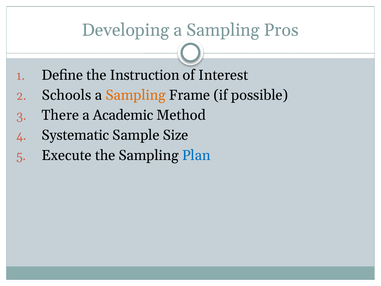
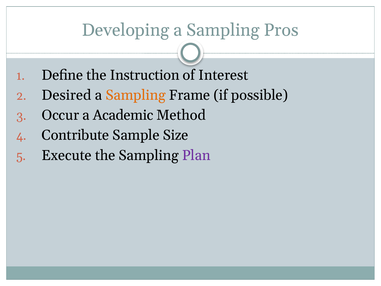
Schools: Schools -> Desired (67, 95)
There: There -> Occur (60, 115)
Systematic: Systematic -> Contribute (75, 135)
Plan colour: blue -> purple (196, 155)
